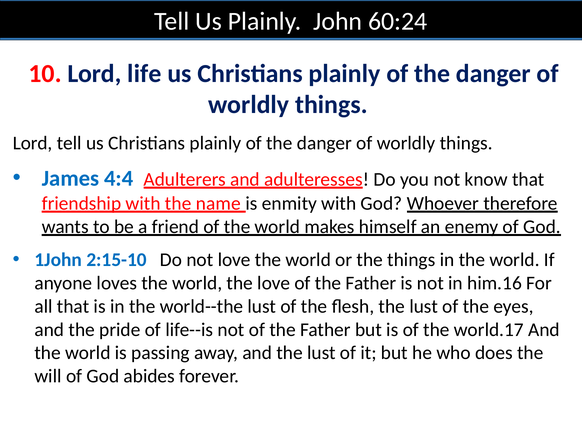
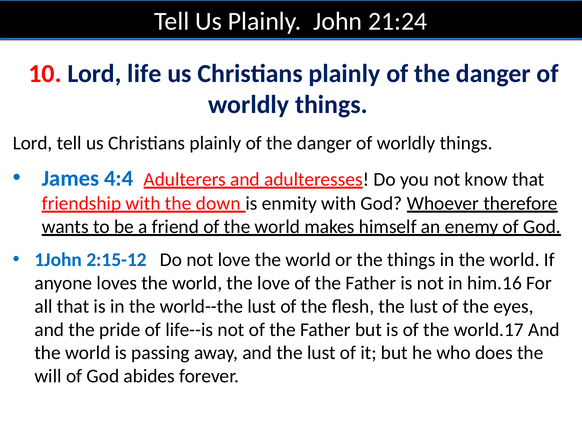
60:24: 60:24 -> 21:24 (398, 21)
name: name -> down (218, 203)
2:15-10: 2:15-10 -> 2:15-12 (117, 259)
